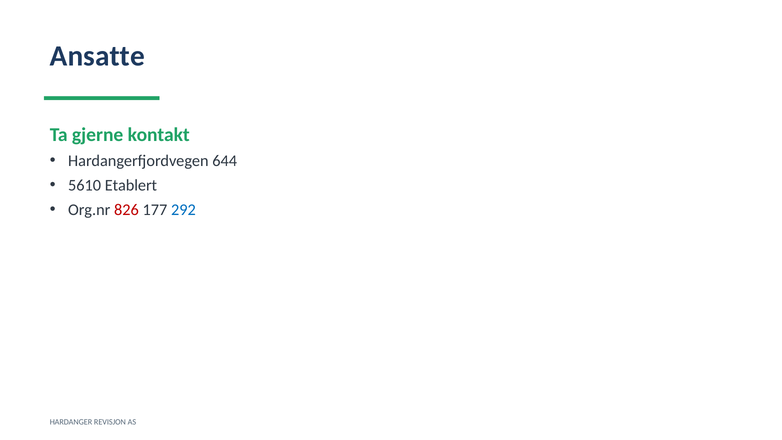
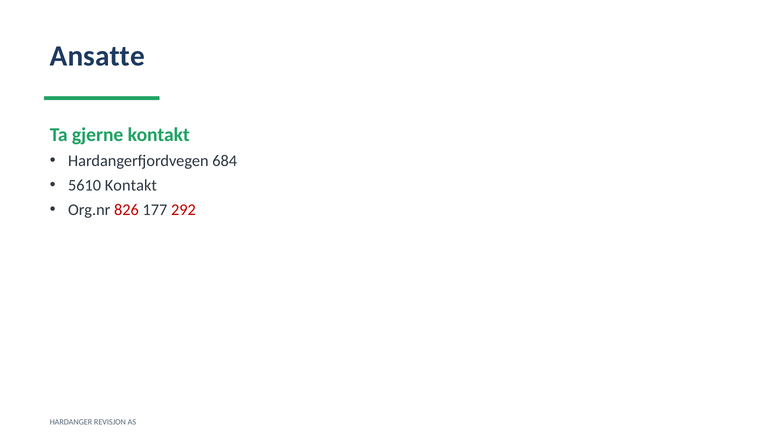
644: 644 -> 684 (225, 161)
5610 Etablert: Etablert -> Kontakt (131, 185)
292 colour: blue -> red (183, 210)
